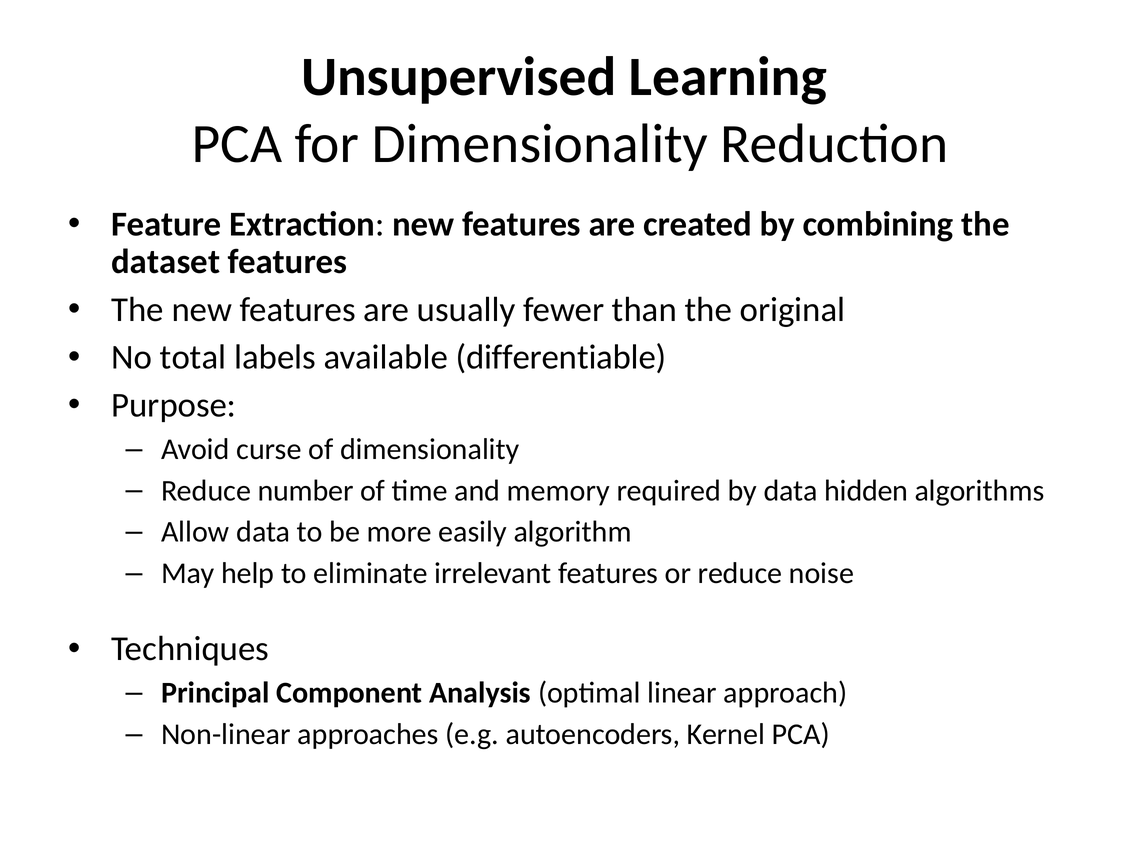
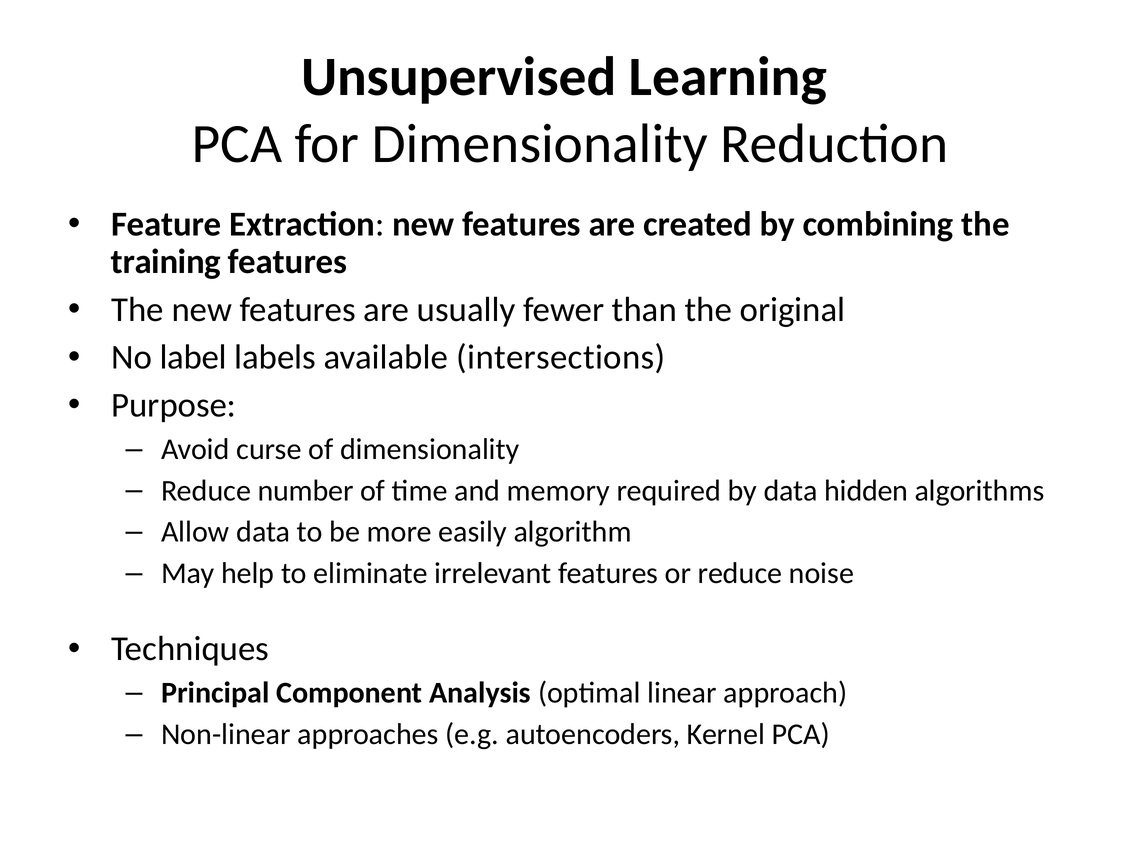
dataset: dataset -> training (166, 262)
total: total -> label (193, 357)
differentiable: differentiable -> intersections (561, 357)
